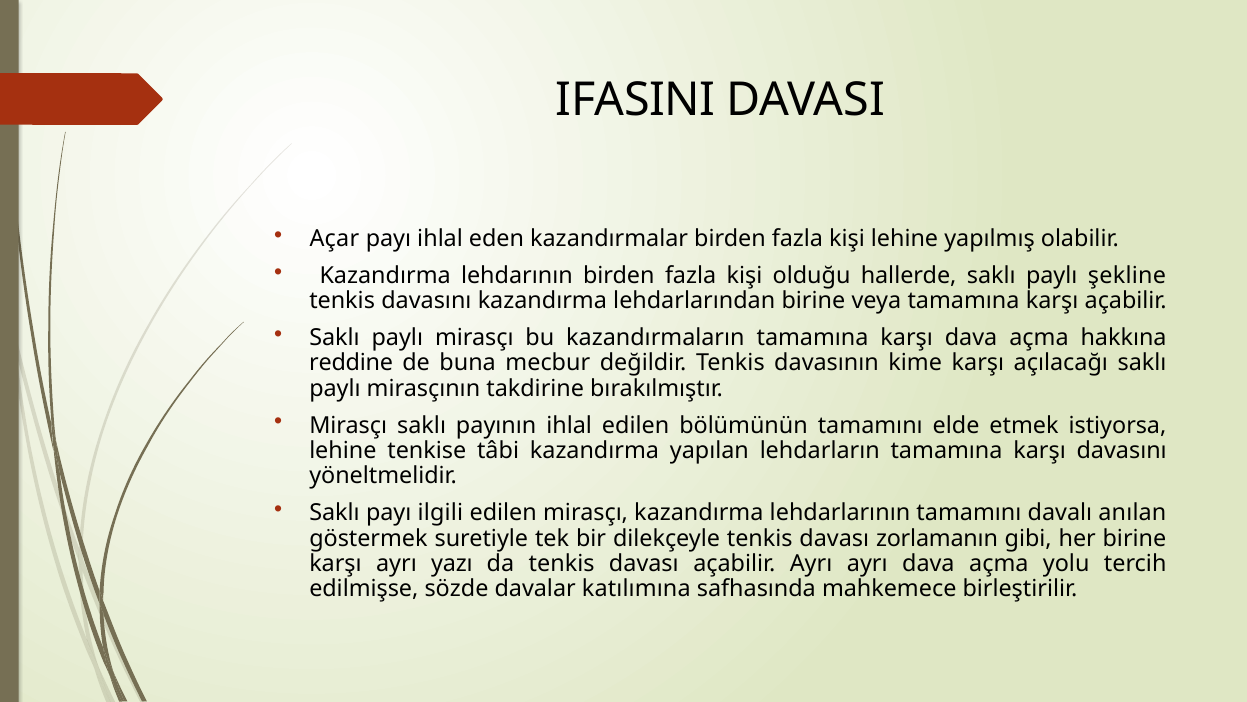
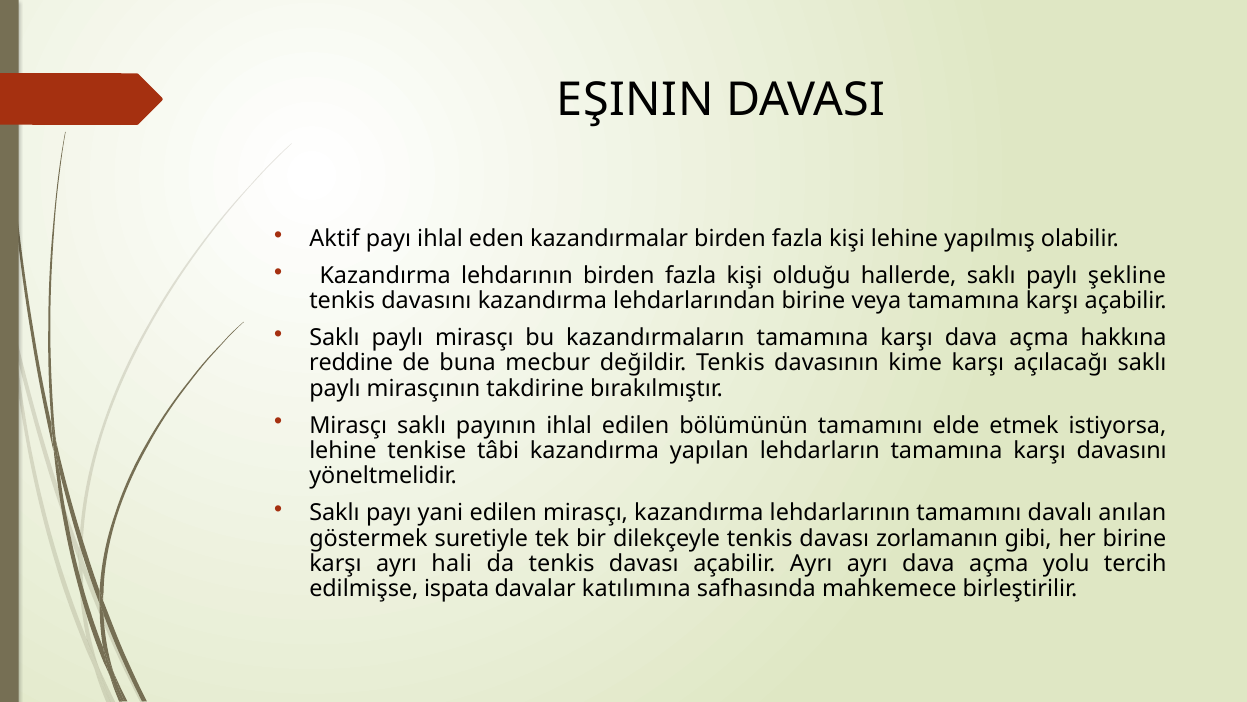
IFASINI: IFASINI -> EŞININ (635, 100)
Açar: Açar -> Aktif (334, 239)
ilgili: ilgili -> yani (440, 513)
yazı: yazı -> hali (452, 563)
sözde: sözde -> ispata (457, 588)
